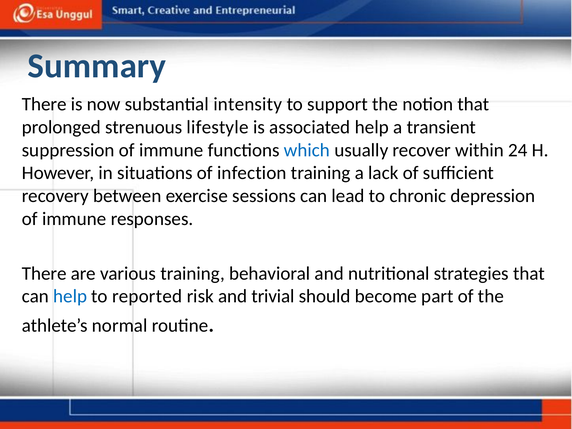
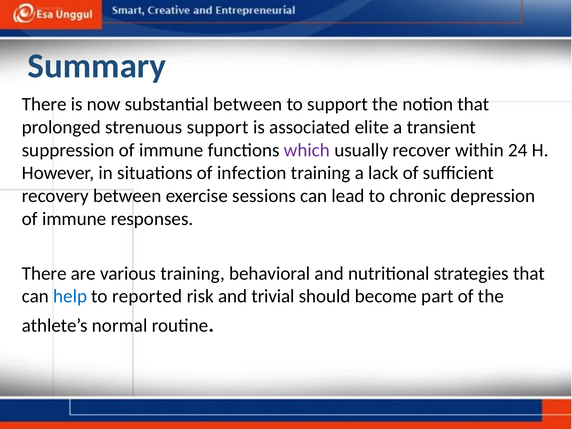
substantial intensity: intensity -> between (248, 104)
strenuous lifestyle: lifestyle -> support (218, 127)
associated help: help -> elite (372, 127)
which colour: blue -> purple (307, 150)
